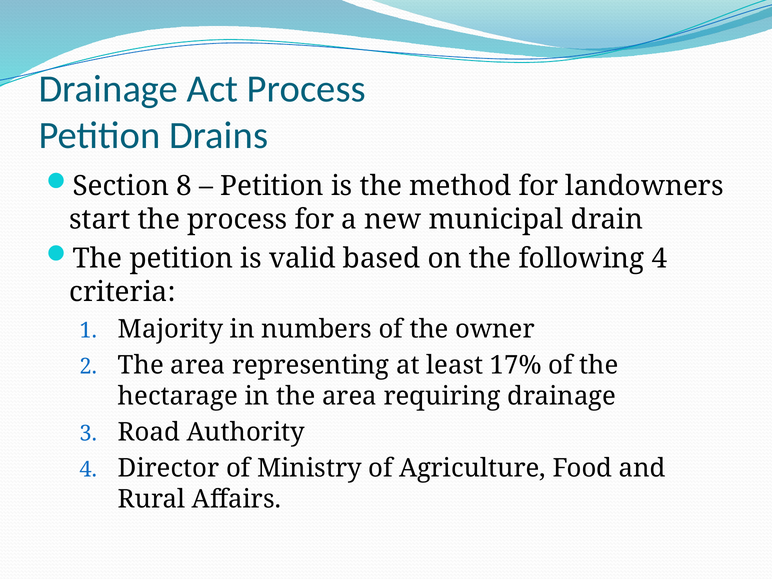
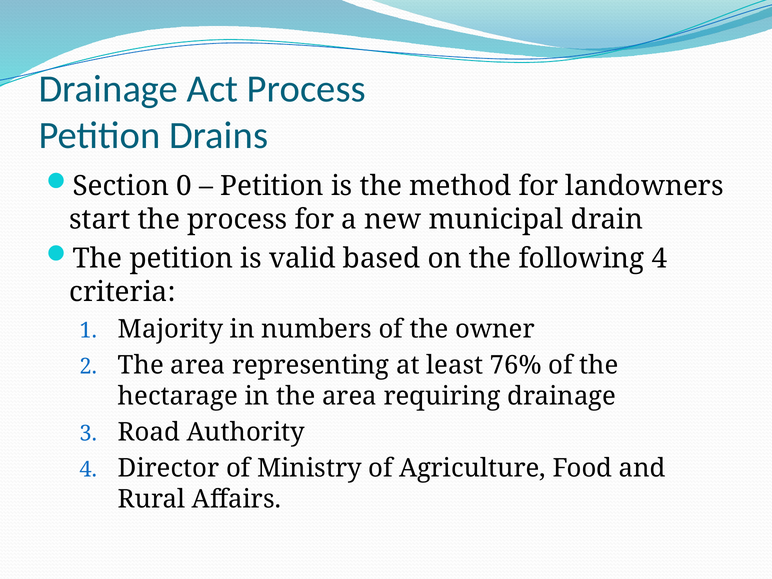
8: 8 -> 0 (184, 186)
17%: 17% -> 76% (516, 365)
